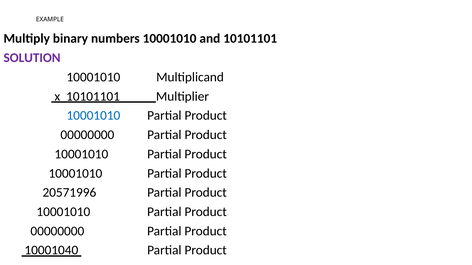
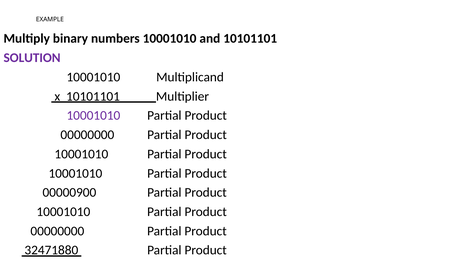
10001010 colour: blue -> purple (93, 116)
20571996: 20571996 -> 00000900 (69, 193)
10001040: 10001040 -> 32471880 (51, 251)
